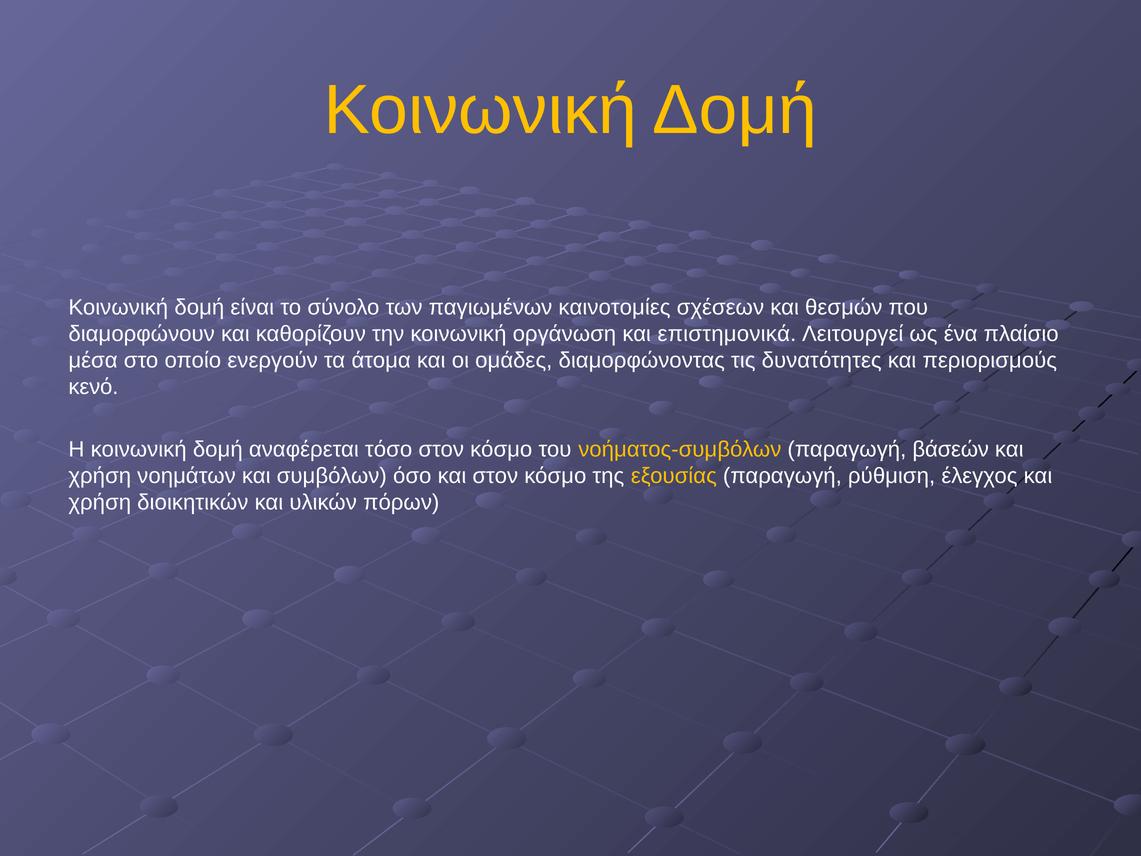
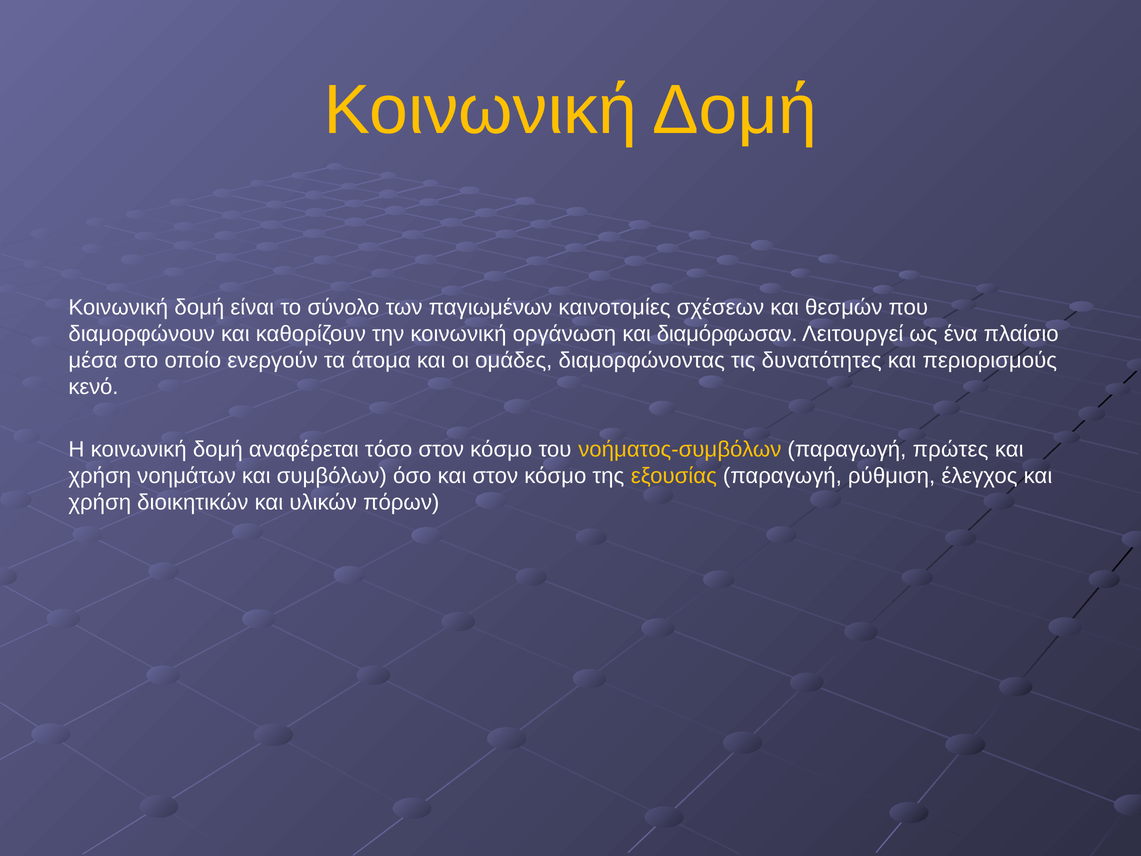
επιστημονικά: επιστημονικά -> διαμόρφωσαν (727, 334)
βάσεών: βάσεών -> πρώτες (950, 449)
